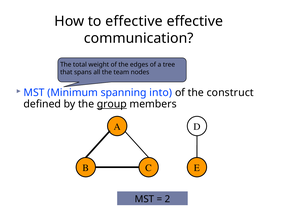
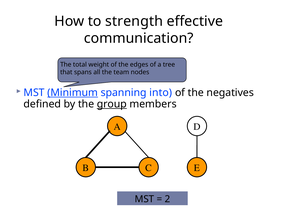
to effective: effective -> strength (134, 21)
Minimum underline: none -> present (73, 92)
construct: construct -> negatives (230, 92)
